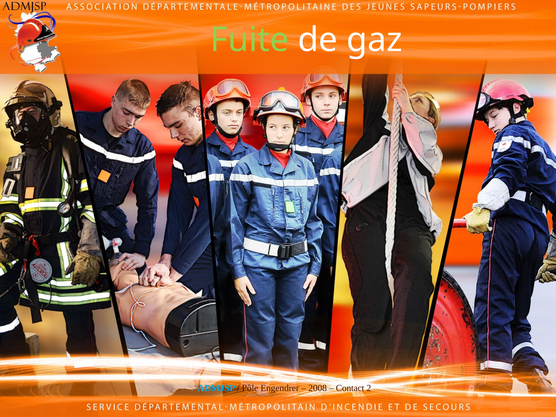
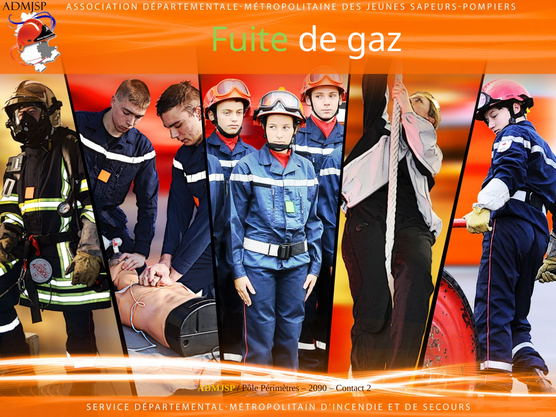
ADMJSP colour: light blue -> yellow (216, 388)
Engendrer: Engendrer -> Périmètres (280, 388)
2008: 2008 -> 2090 (318, 388)
